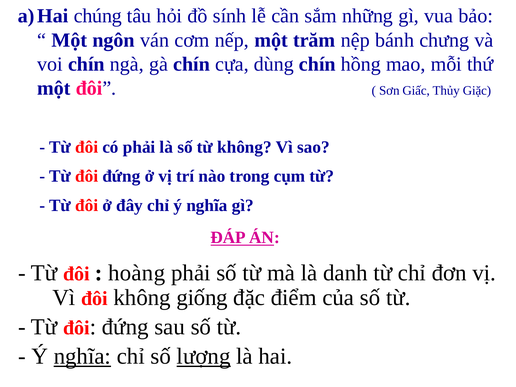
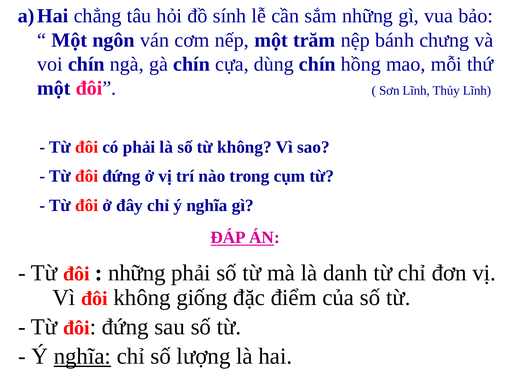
chúng: chúng -> chẳng (98, 16)
Sơn Giấc: Giấc -> Lĩnh (416, 91)
Thủy Giặc: Giặc -> Lĩnh (477, 91)
hoàng: hoàng -> những (137, 273)
lượng underline: present -> none (204, 356)
